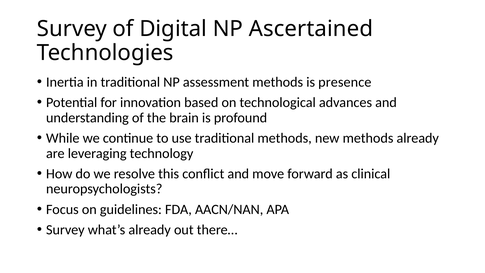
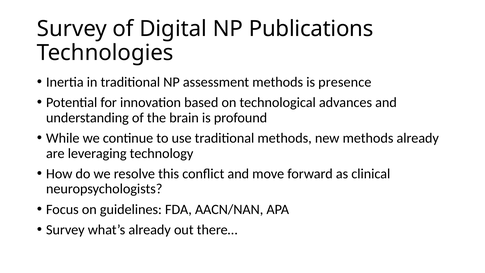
Ascertained: Ascertained -> Publications (311, 29)
